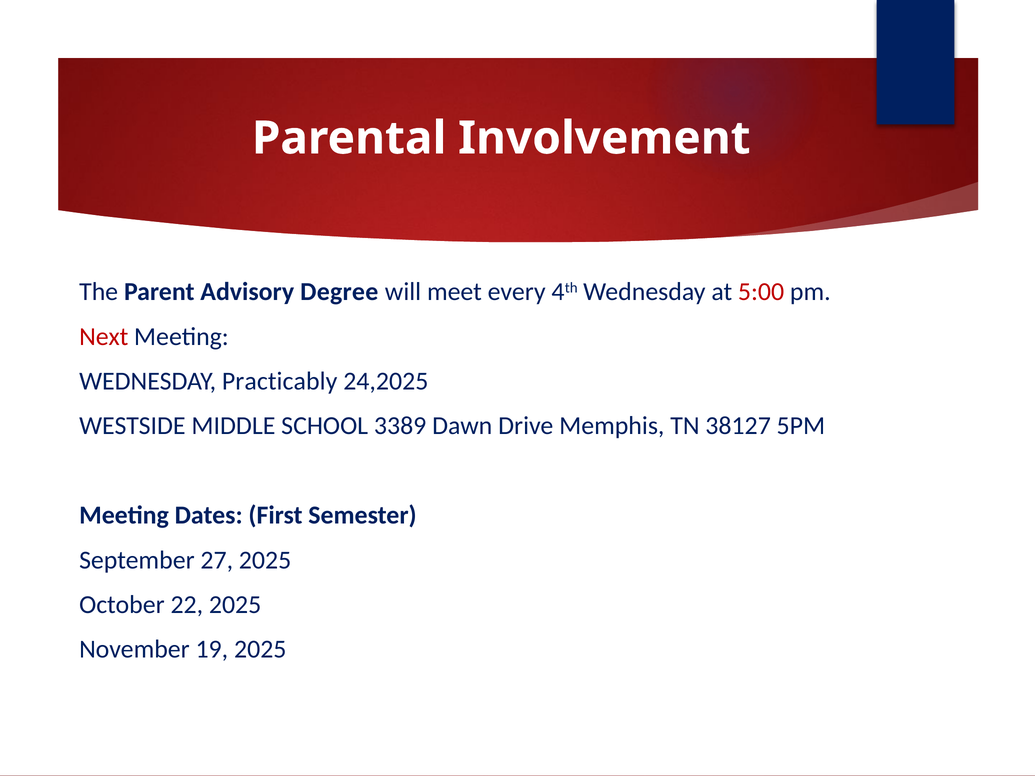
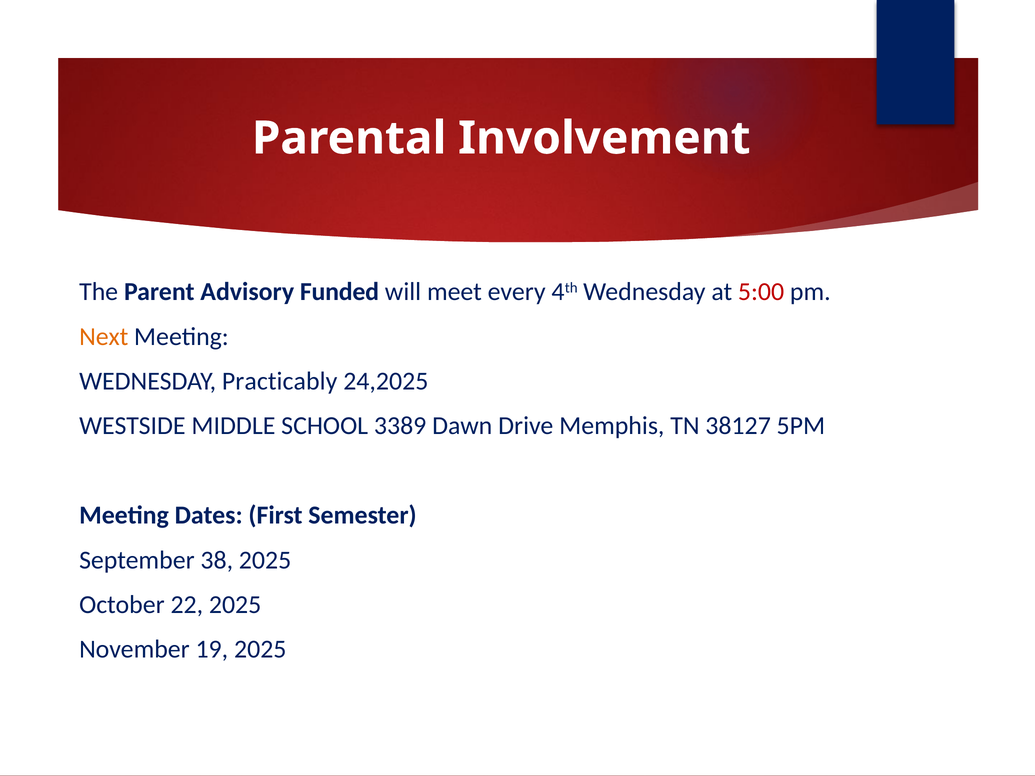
Degree: Degree -> Funded (339, 292)
Next colour: red -> orange (104, 337)
27: 27 -> 38 (217, 560)
